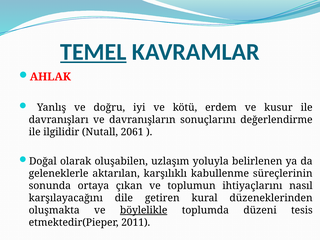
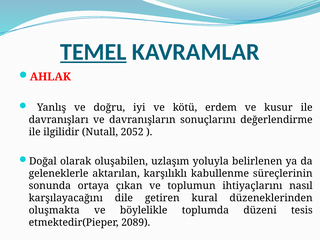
2061: 2061 -> 2052 (132, 132)
böylelikle underline: present -> none (144, 210)
2011: 2011 -> 2089 (136, 223)
